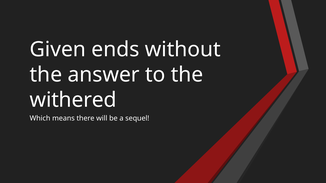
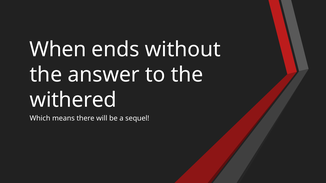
Given: Given -> When (58, 50)
